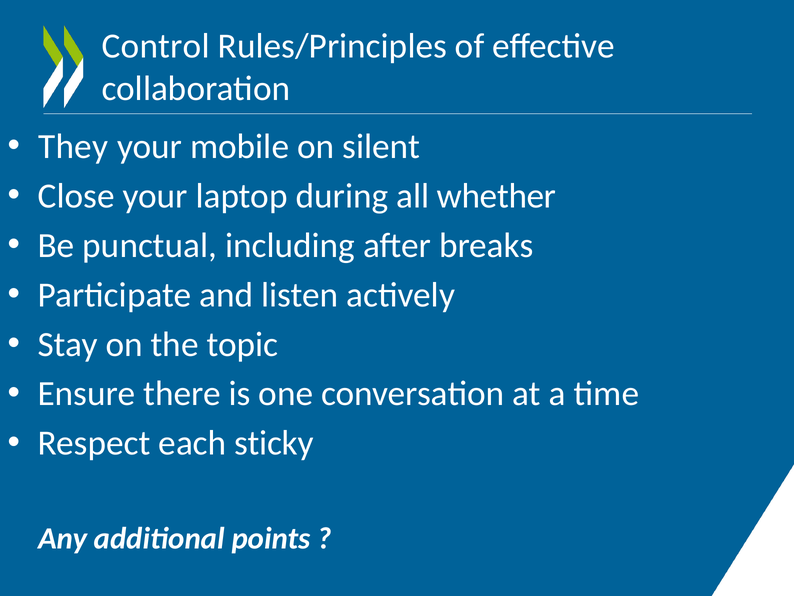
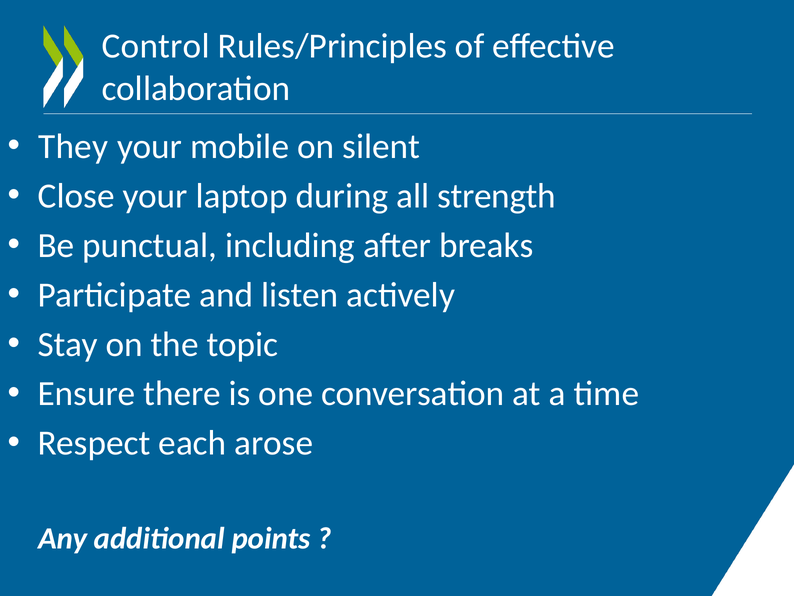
whether: whether -> strength (497, 196)
sticky: sticky -> arose (274, 443)
